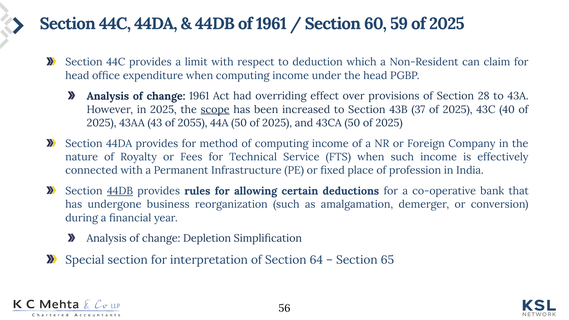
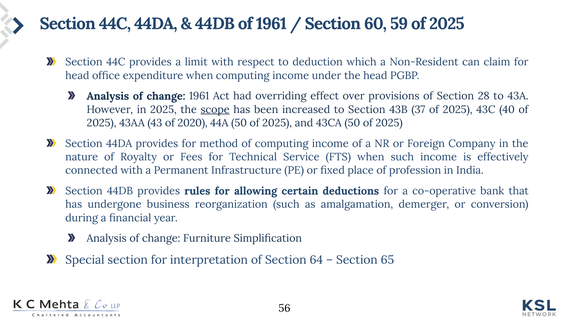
2055: 2055 -> 2020 (193, 123)
44DB underline: present -> none (120, 191)
Depletion: Depletion -> Furniture (207, 238)
